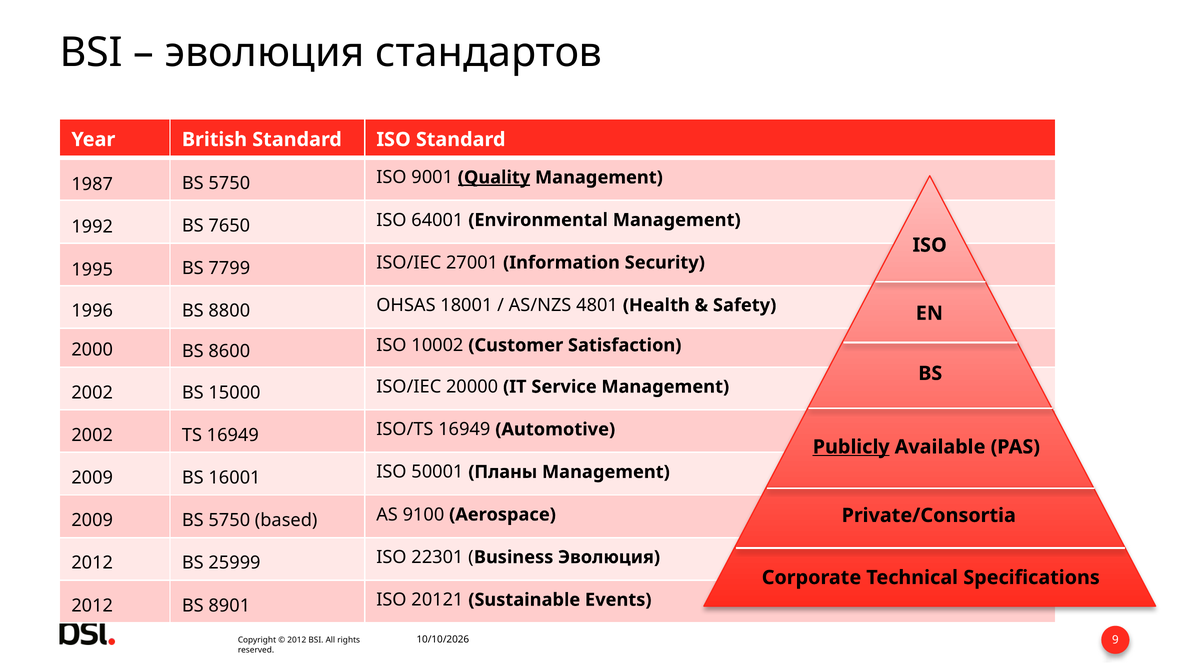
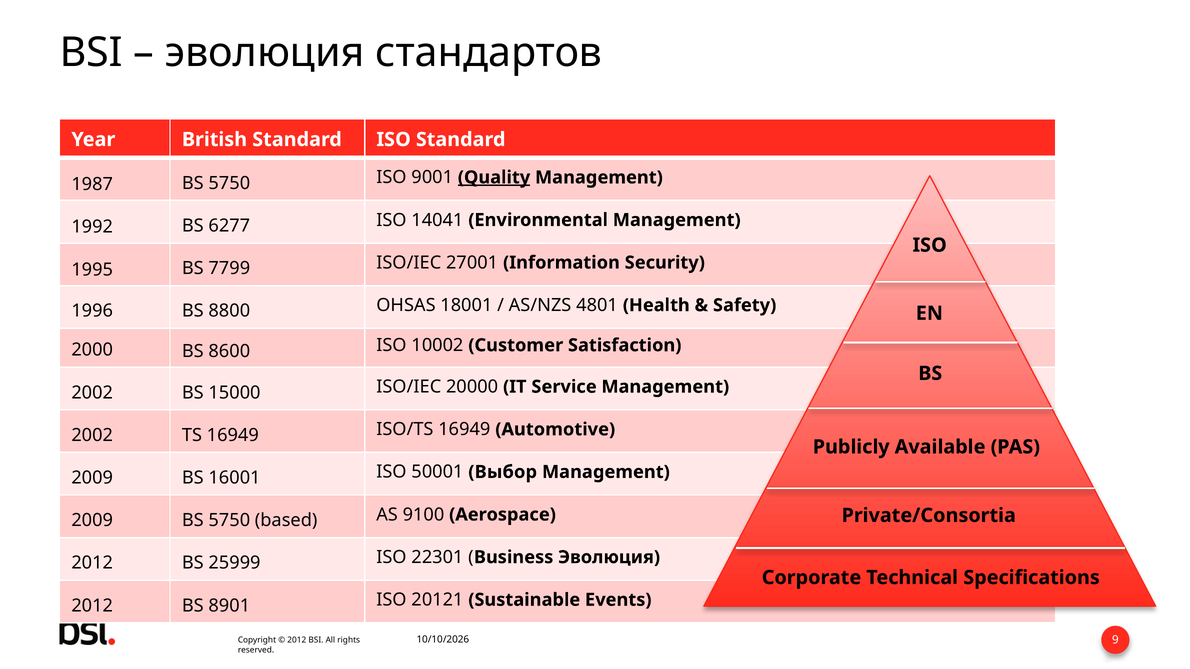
7650: 7650 -> 6277 (229, 226)
64001: 64001 -> 14041 (437, 220)
Publicly underline: present -> none (851, 447)
Планы: Планы -> Выбор (503, 472)
